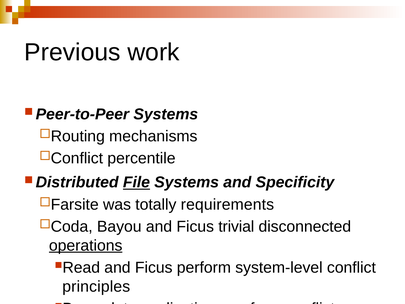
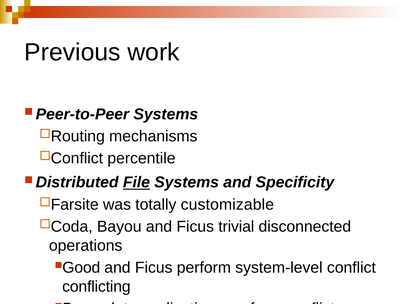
requirements: requirements -> customizable (227, 204)
operations underline: present -> none (86, 245)
Read: Read -> Good (81, 267)
principles: principles -> conflicting (96, 286)
